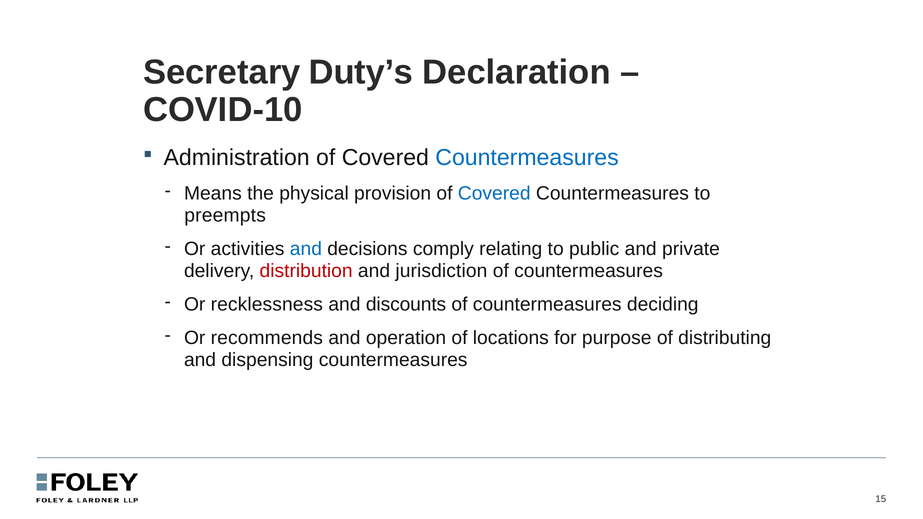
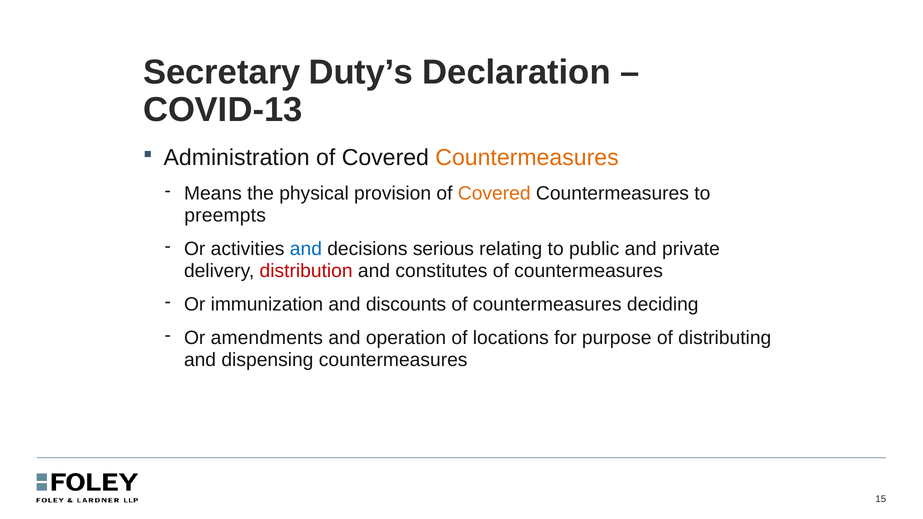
COVID-10: COVID-10 -> COVID-13 (223, 110)
Countermeasures colour: blue -> orange (527, 158)
Covered colour: blue -> orange (494, 194)
comply: comply -> serious (443, 249)
jurisdiction: jurisdiction -> constitutes (441, 271)
recklessness: recklessness -> immunization (267, 304)
recommends: recommends -> amendments (267, 338)
